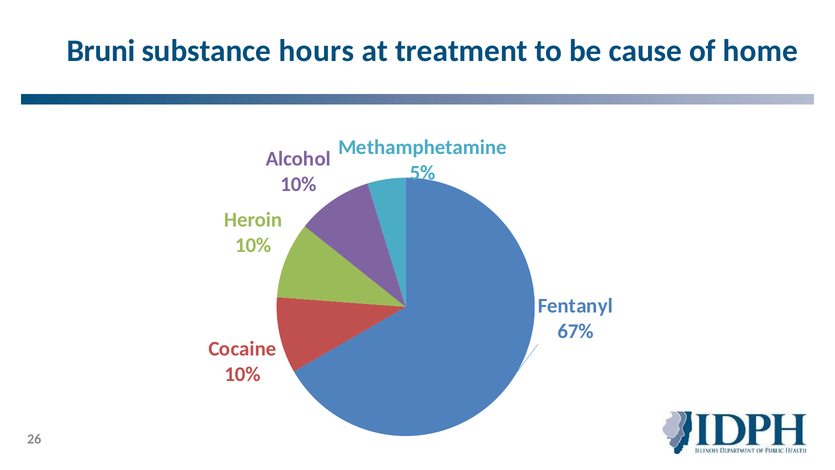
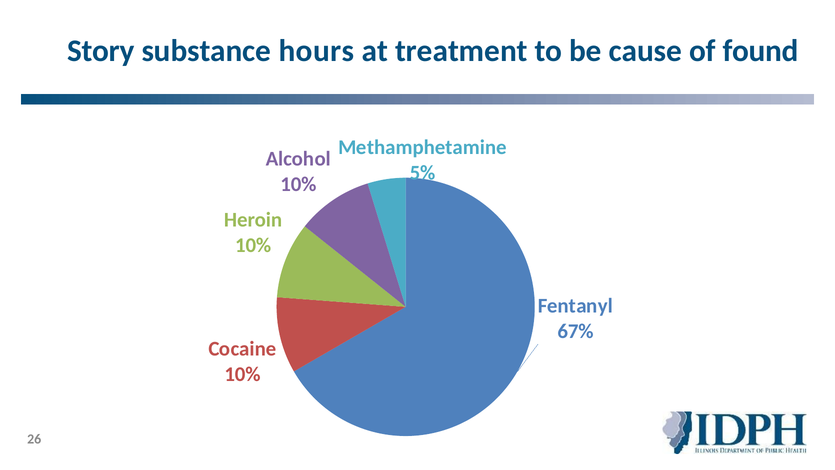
Bruni: Bruni -> Story (101, 51)
home: home -> found (761, 51)
